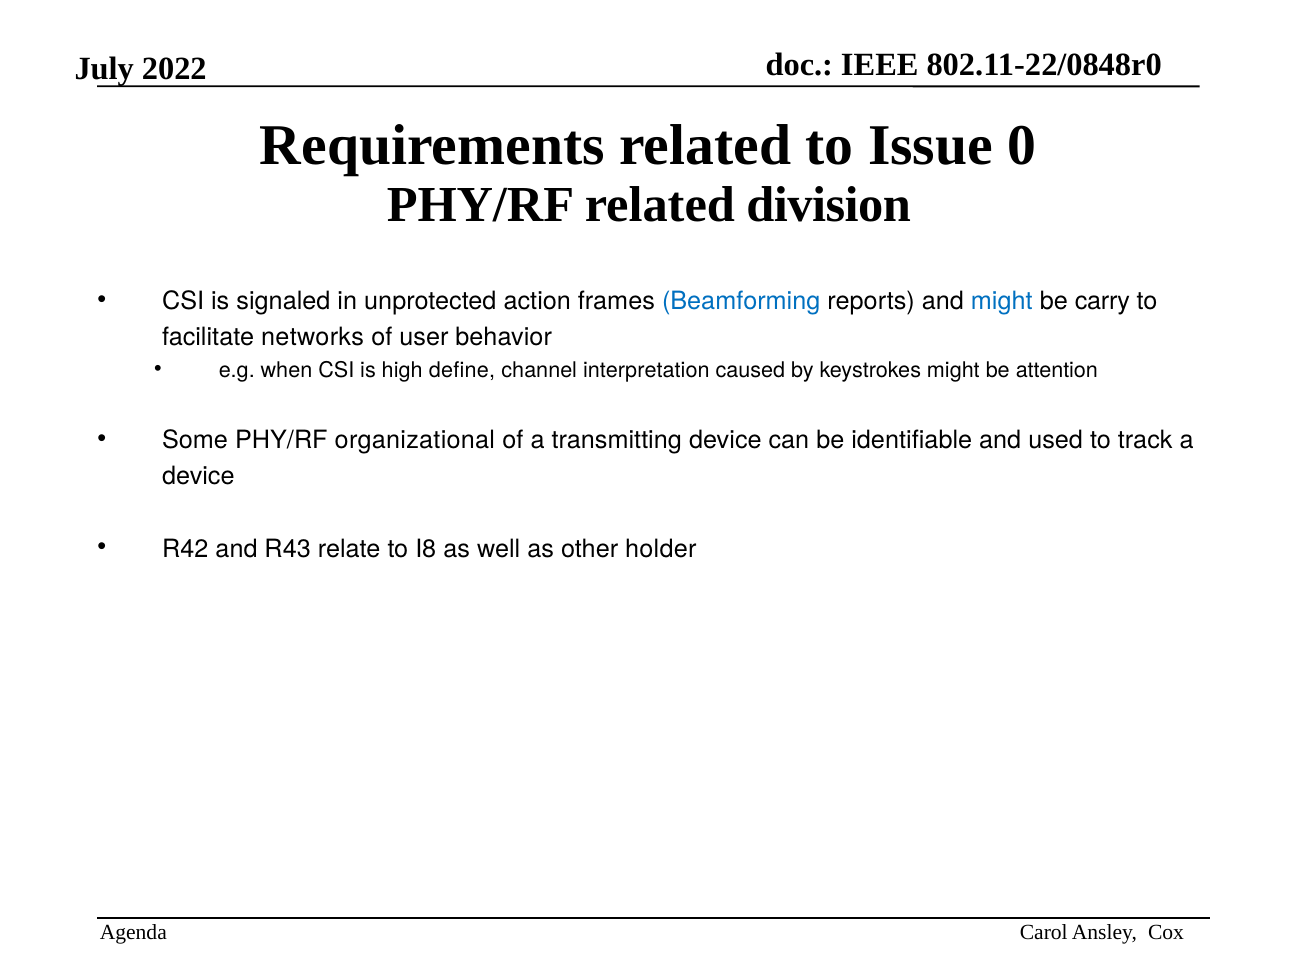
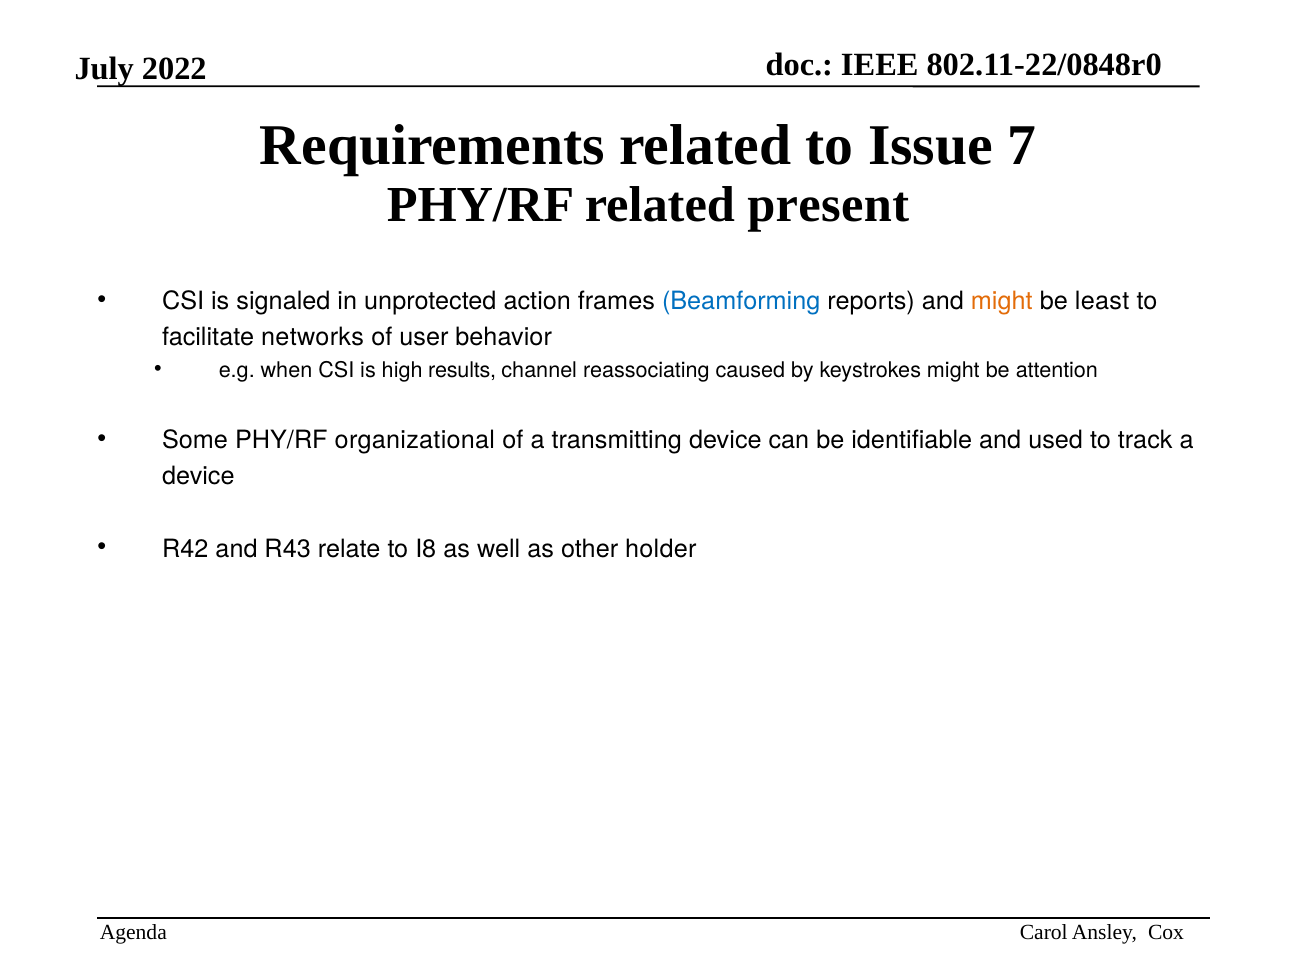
0: 0 -> 7 (1022, 145)
division: division -> present (828, 205)
might colour: blue -> orange (1002, 302)
carry: carry -> least (1102, 302)
define: define -> results (462, 371)
interpretation: interpretation -> reassociating (646, 371)
